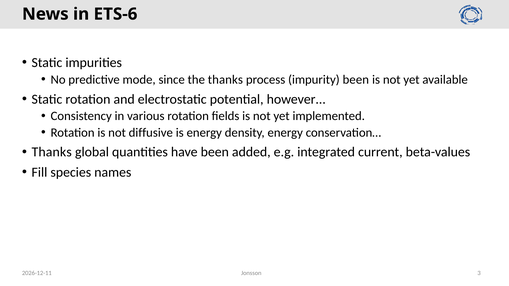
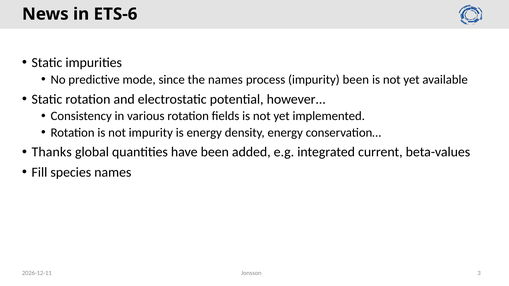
the thanks: thanks -> names (225, 80)
not diffusive: diffusive -> impurity (151, 133)
